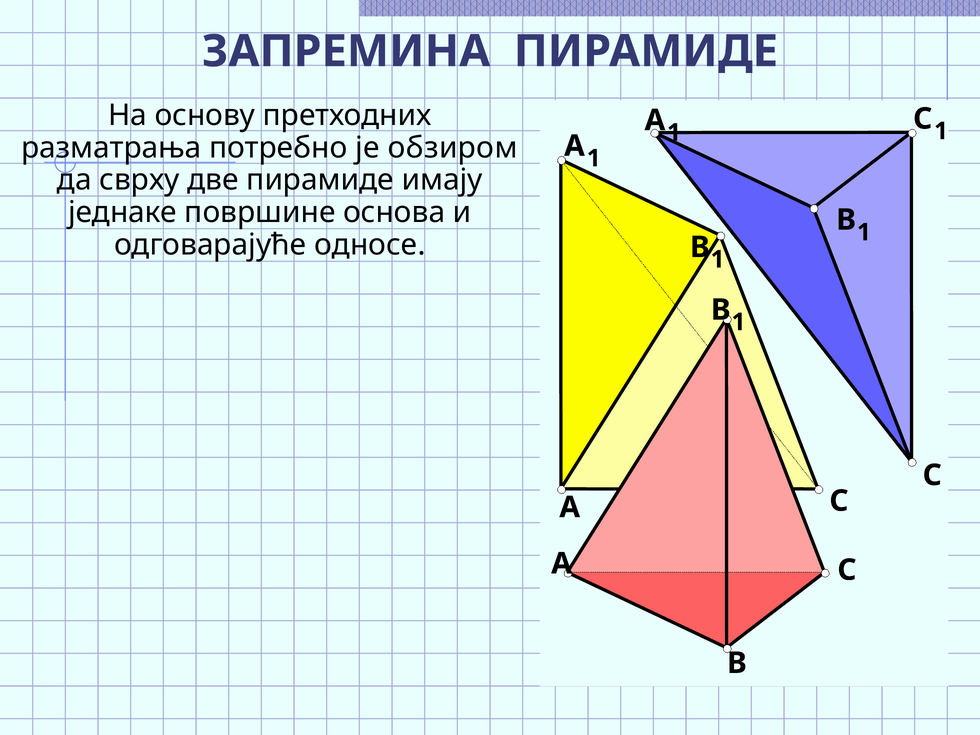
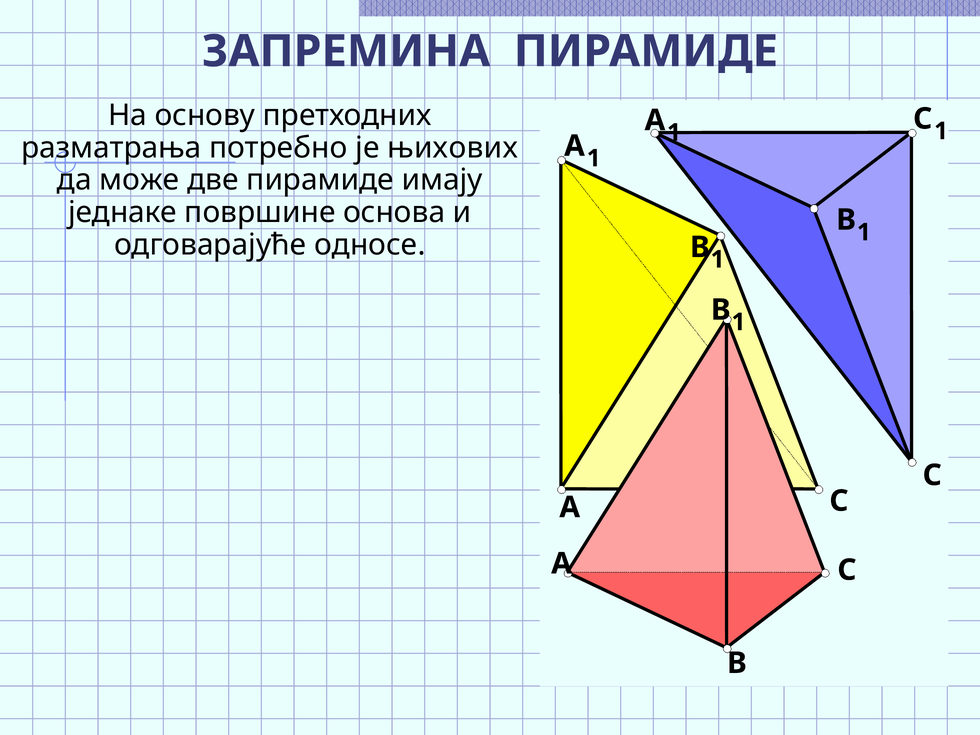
обзиром: обзиром -> њихових (453, 148)
сврху: сврху -> може (139, 180)
